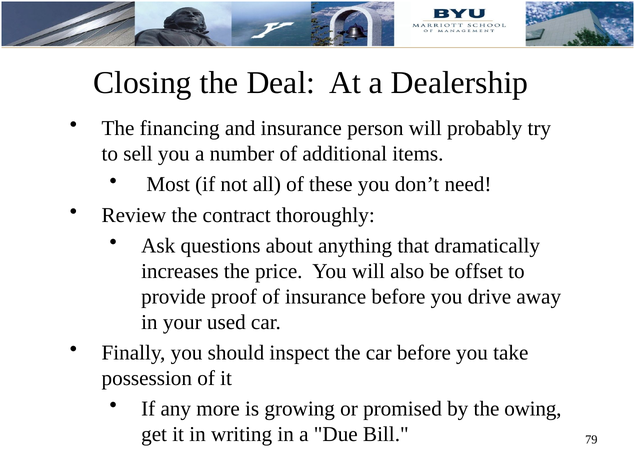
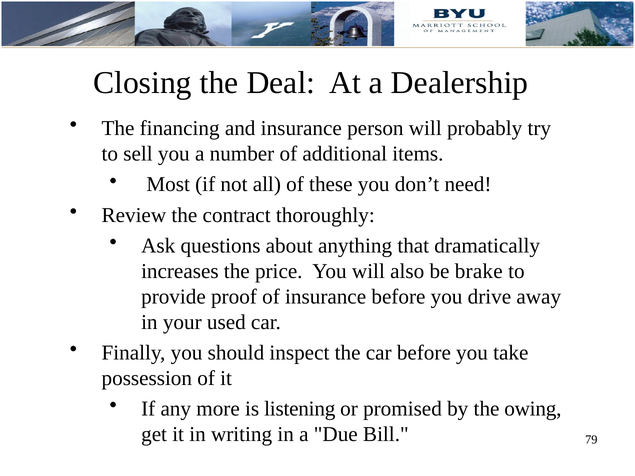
offset: offset -> brake (479, 271)
growing: growing -> listening (300, 409)
